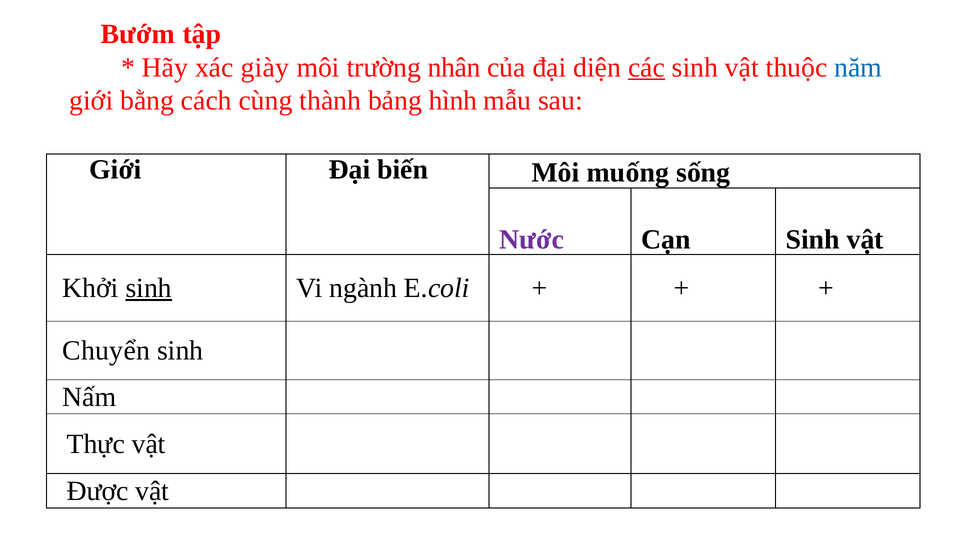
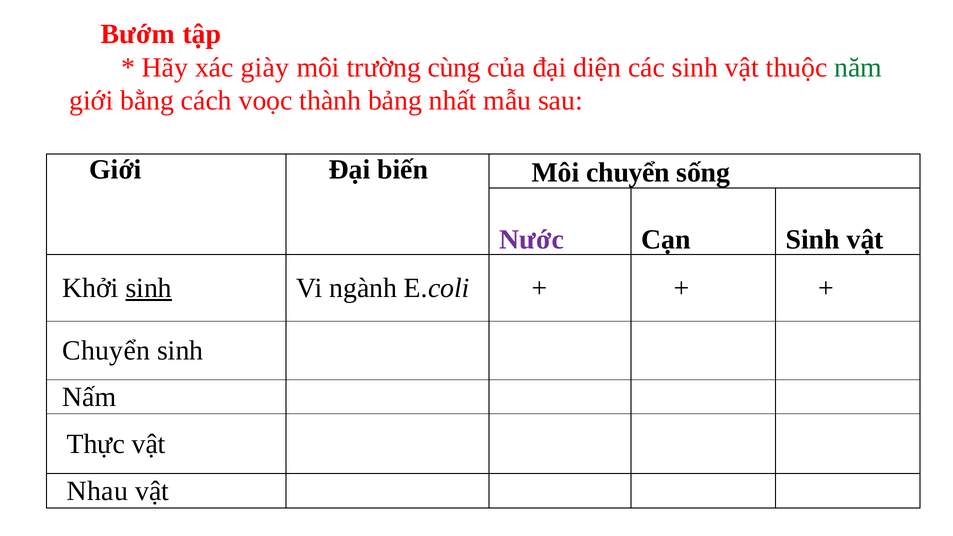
nhân: nhân -> cùng (454, 67)
các underline: present -> none (647, 67)
năm colour: blue -> green (858, 67)
cùng: cùng -> voọc (266, 101)
hình: hình -> nhất (453, 101)
Môi muống: muống -> chuyển (628, 173)
Được: Được -> Nhau (97, 491)
